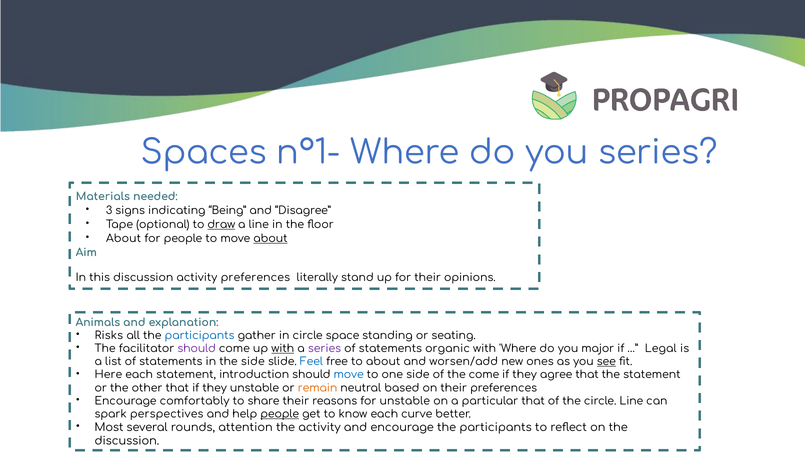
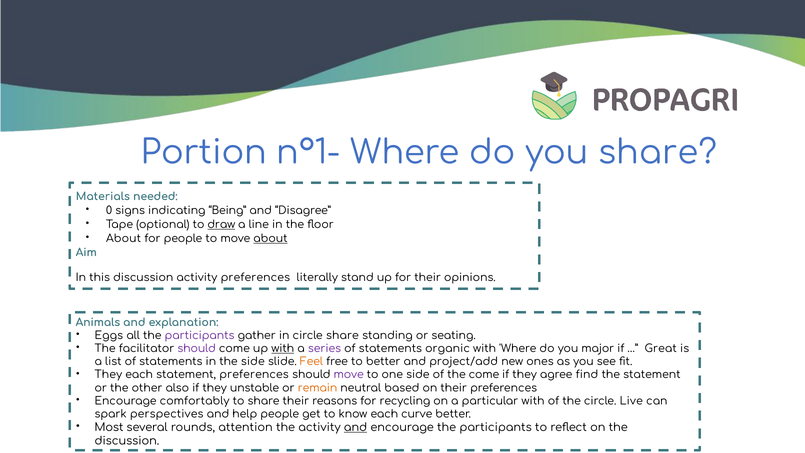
Spaces: Spaces -> Portion (204, 152)
you series: series -> share (658, 152)
3: 3 -> 0 (109, 210)
Risks: Risks -> Eggs (109, 335)
participants colour: blue -> purple (200, 335)
circle space: space -> share (342, 335)
Legal: Legal -> Great (661, 348)
Feel colour: blue -> orange (312, 362)
to about: about -> better (383, 362)
worsen/add: worsen/add -> project/add (464, 362)
see underline: present -> none (606, 362)
Here: Here -> They (108, 375)
statement introduction: introduction -> preferences (254, 375)
move colour: blue -> purple (349, 375)
agree that: that -> find (587, 375)
other that: that -> also (177, 388)
for unstable: unstable -> recycling (405, 401)
particular that: that -> with (533, 401)
circle Line: Line -> Live (631, 401)
people underline: present -> none (280, 414)
and underline: none -> present (356, 427)
